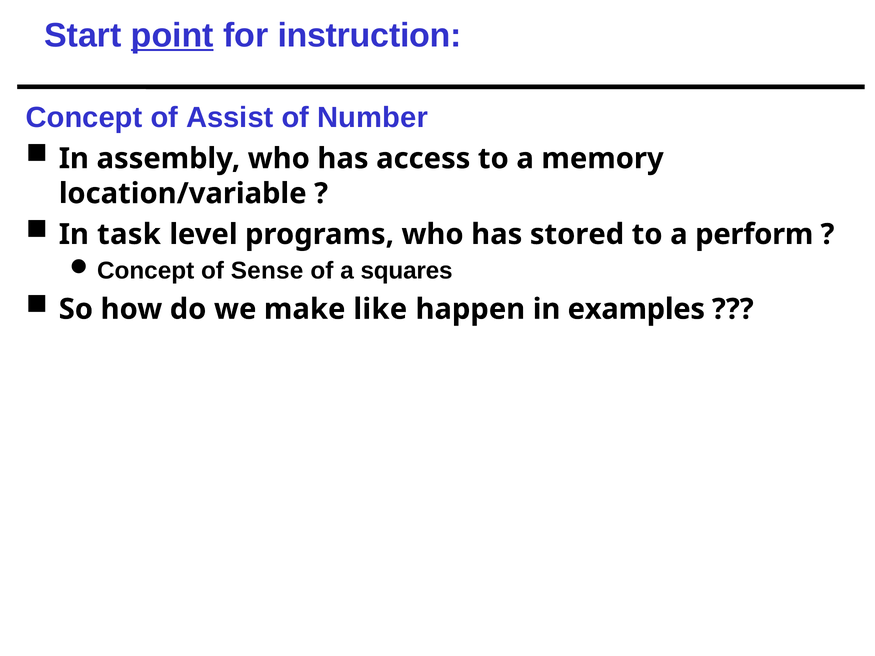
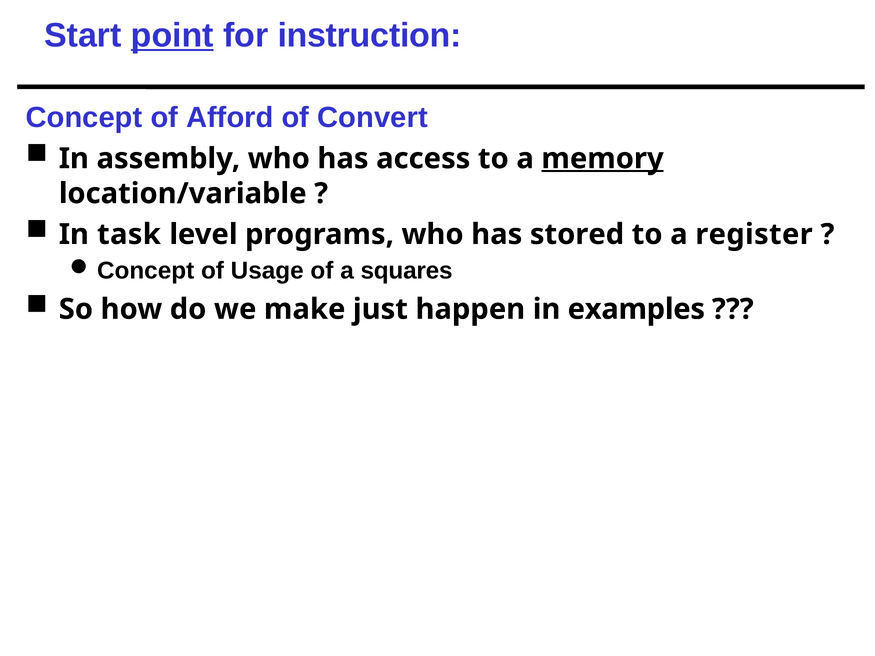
Assist: Assist -> Afford (230, 118)
Number: Number -> Convert (373, 118)
memory underline: none -> present (603, 159)
perform: perform -> register (754, 234)
Sense: Sense -> Usage (267, 271)
like: like -> just (380, 309)
